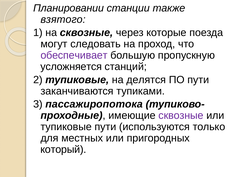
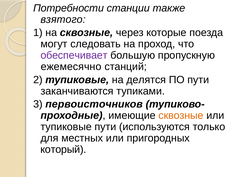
Планировании: Планировании -> Потребности (69, 8)
усложняется: усложняется -> ежемесячно (71, 67)
пассажиропотока: пассажиропотока -> первоисточников (94, 104)
сквозные colour: purple -> orange (181, 116)
